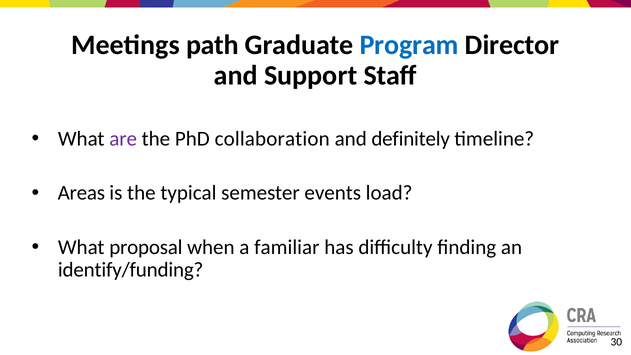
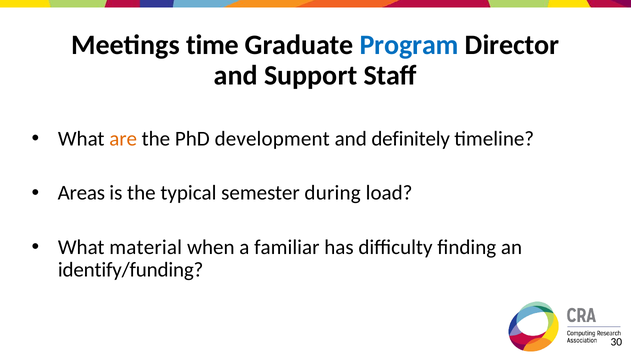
path: path -> time (212, 45)
are colour: purple -> orange (123, 139)
collaboration: collaboration -> development (272, 139)
events: events -> during (333, 193)
proposal: proposal -> material (146, 247)
